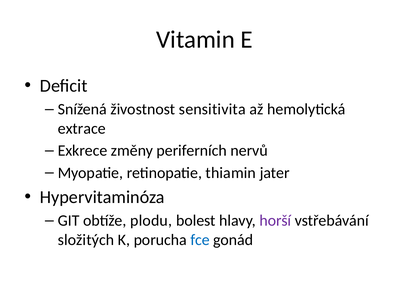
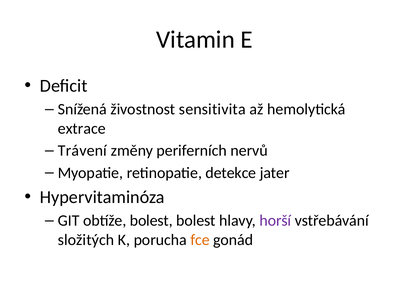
Exkrece: Exkrece -> Trávení (82, 151)
thiamin: thiamin -> detekce (231, 173)
obtíže plodu: plodu -> bolest (151, 221)
fce colour: blue -> orange (200, 240)
